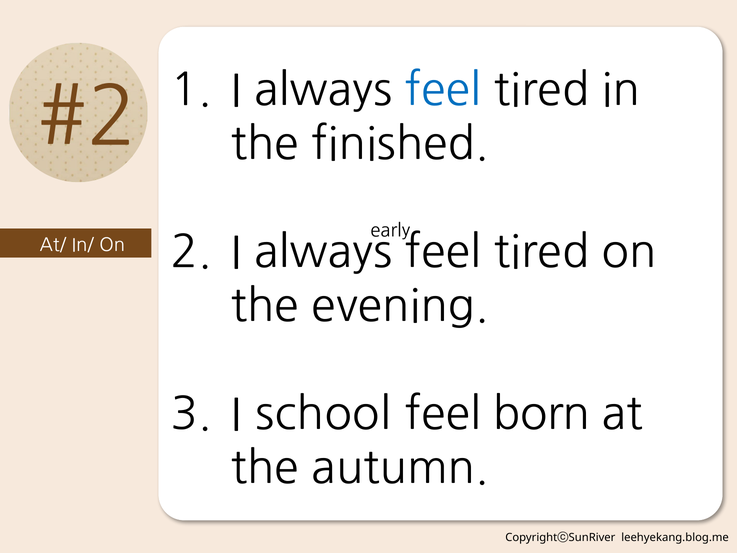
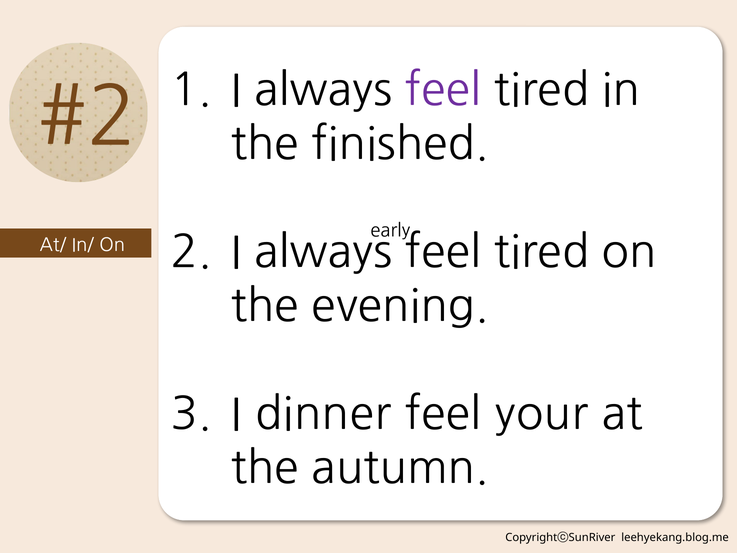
feel colour: blue -> purple (443, 90)
school: school -> dinner (323, 414)
born: born -> your (541, 414)
